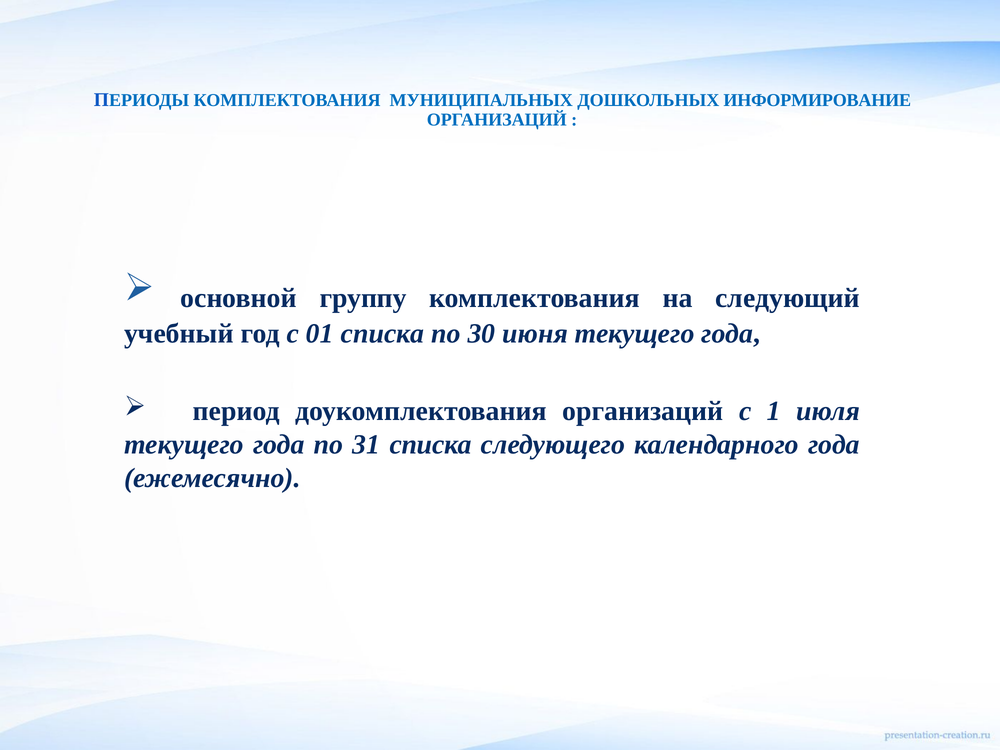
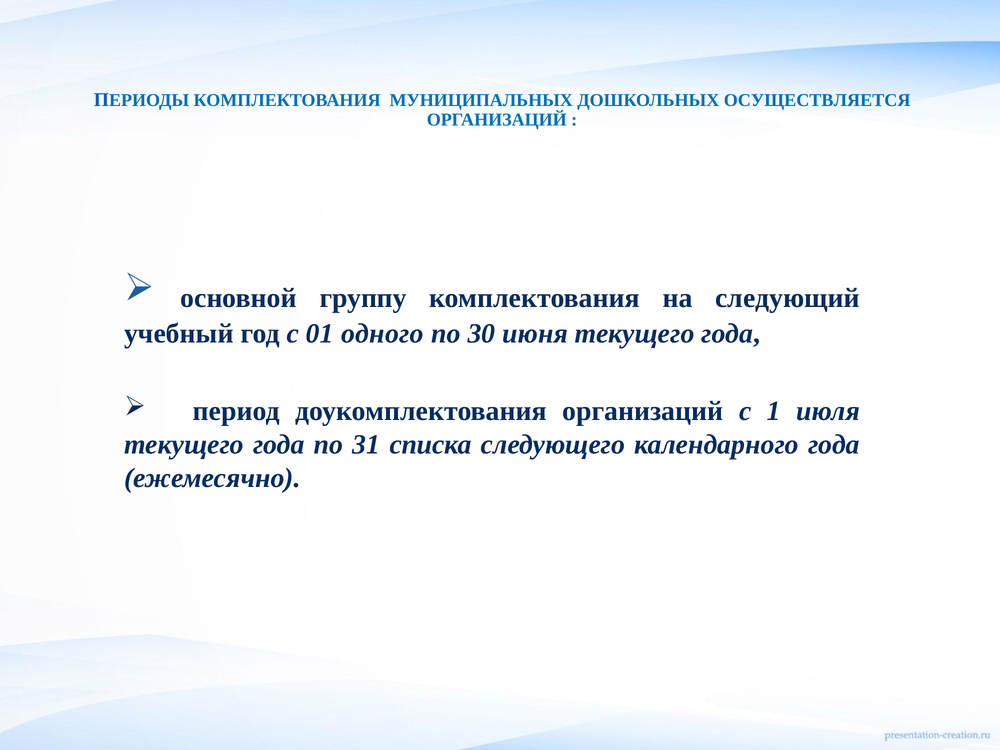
ИНФОРМИРОВАНИЕ: ИНФОРМИРОВАНИЕ -> ОСУЩЕСТВЛЯЕТСЯ (817, 100)
01 списка: списка -> одного (382, 334)
